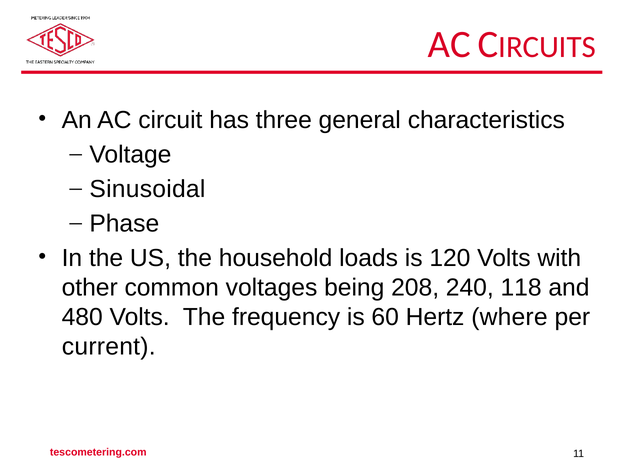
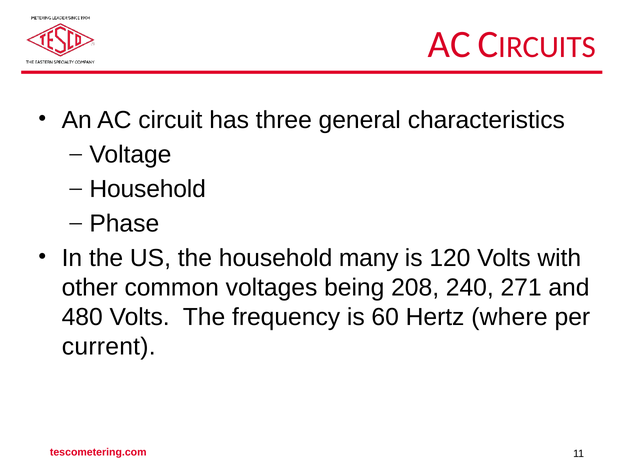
Sinusoidal: Sinusoidal -> Household (148, 189)
loads: loads -> many (369, 258)
118: 118 -> 271 (521, 288)
